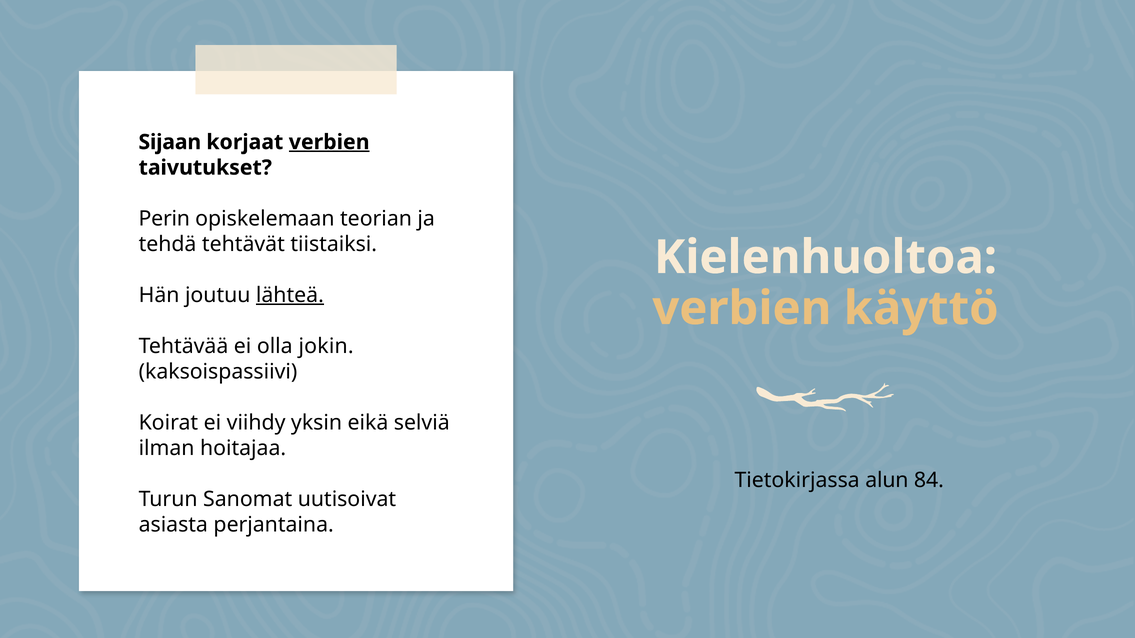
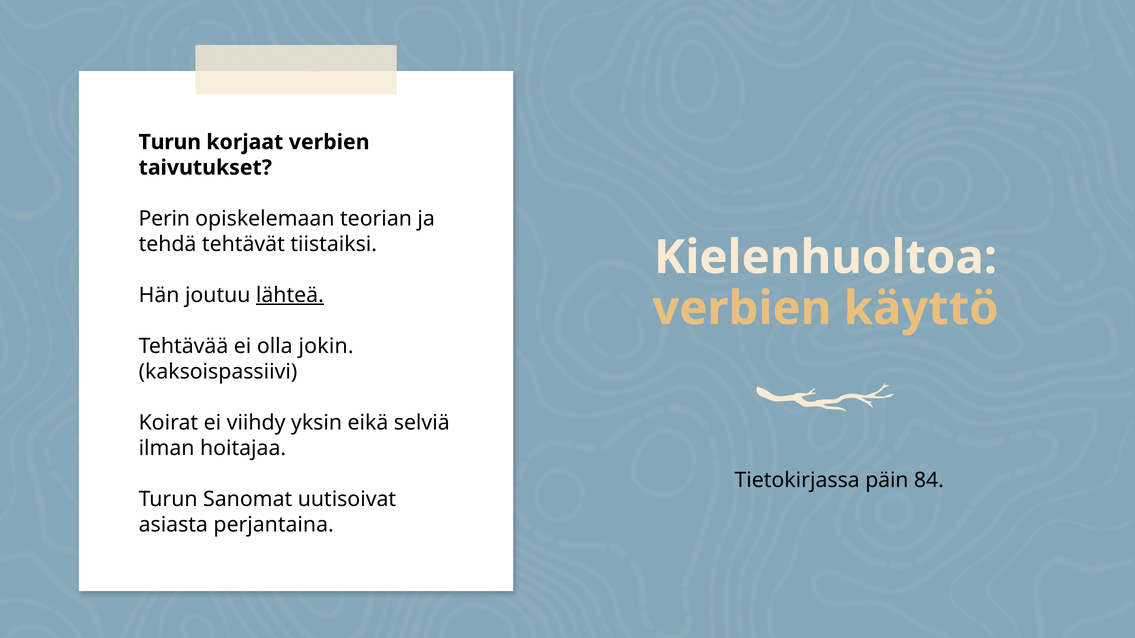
Sijaan: Sijaan -> Turun (170, 142)
verbien underline: present -> none (329, 142)
alun: alun -> päin (887, 480)
